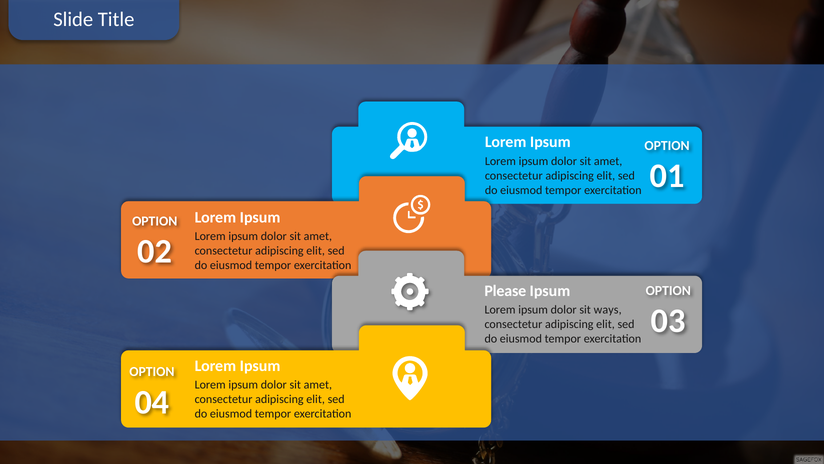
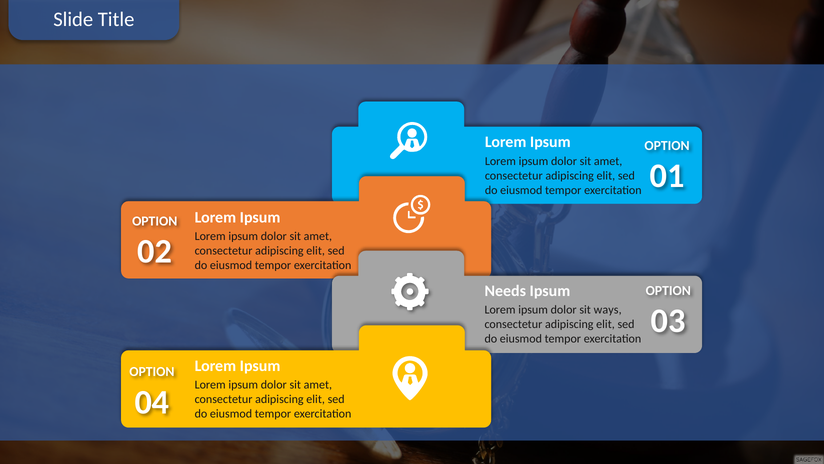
Please: Please -> Needs (505, 291)
